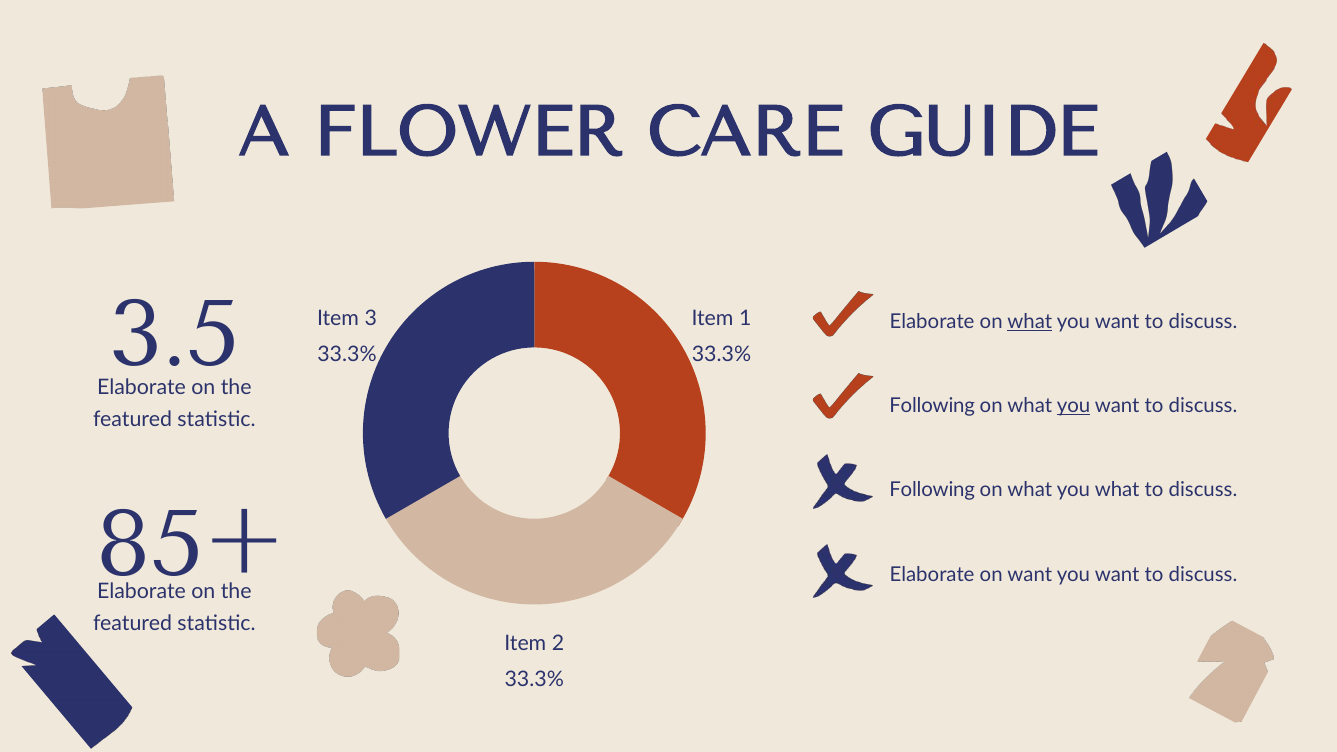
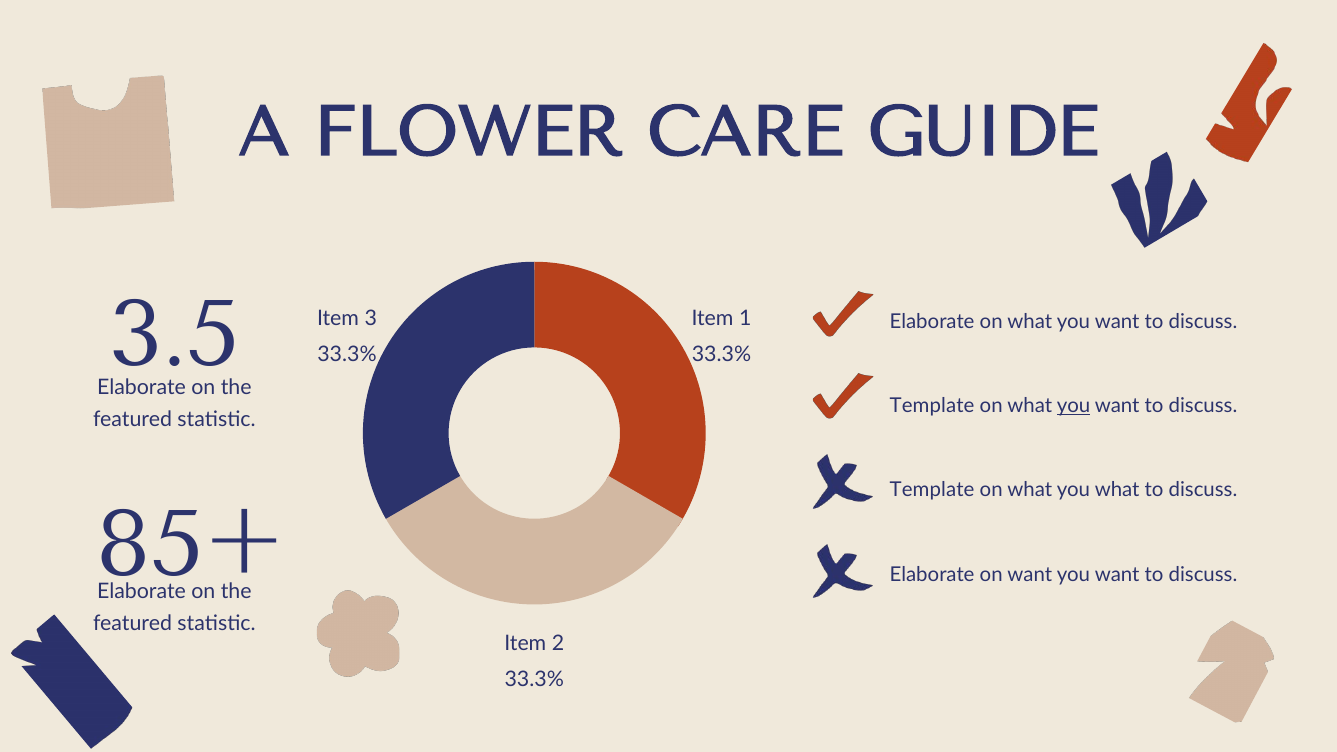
what underline: present -> none (1030, 322)
Following: Following -> Template (932, 406)
Following: Following -> Template (932, 490)
